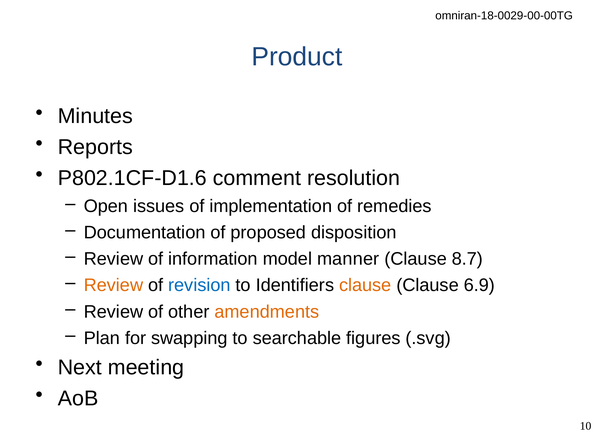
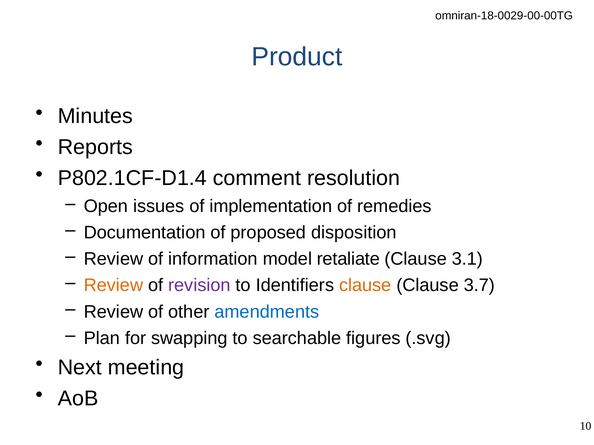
P802.1CF-D1.6: P802.1CF-D1.6 -> P802.1CF-D1.4 (132, 178)
manner: manner -> retaliate (348, 259)
8.7: 8.7 -> 3.1 (467, 259)
revision colour: blue -> purple (199, 286)
6.9: 6.9 -> 3.7 (479, 286)
amendments colour: orange -> blue (267, 312)
